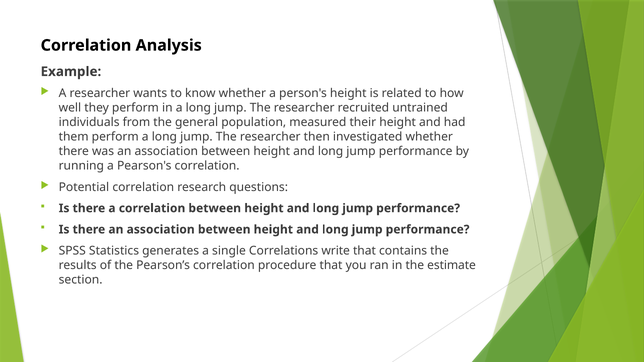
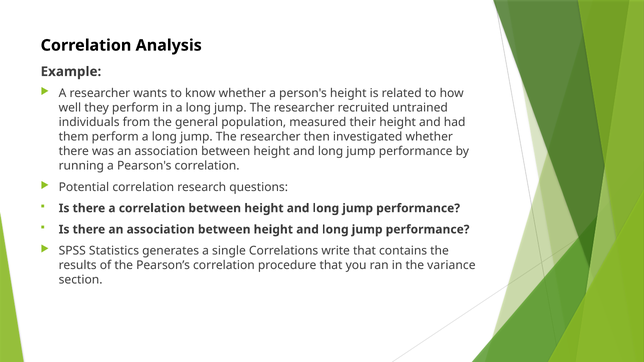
estimate: estimate -> variance (451, 265)
